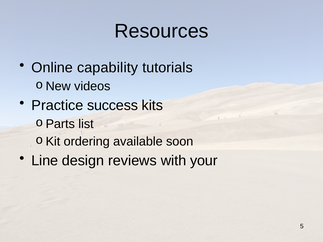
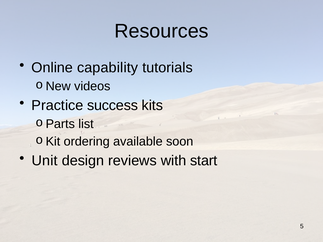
Line: Line -> Unit (45, 161)
your: your -> start (204, 161)
